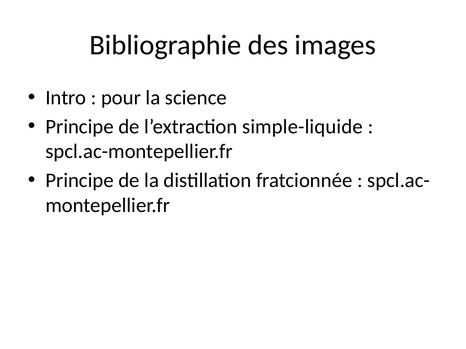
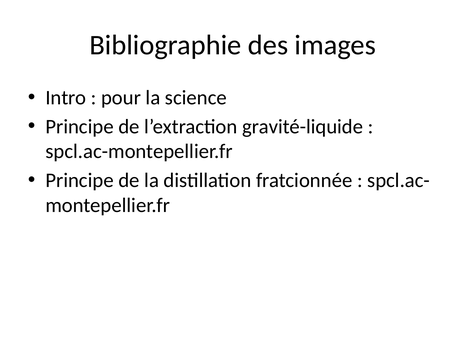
simple-liquide: simple-liquide -> gravité-liquide (303, 127)
